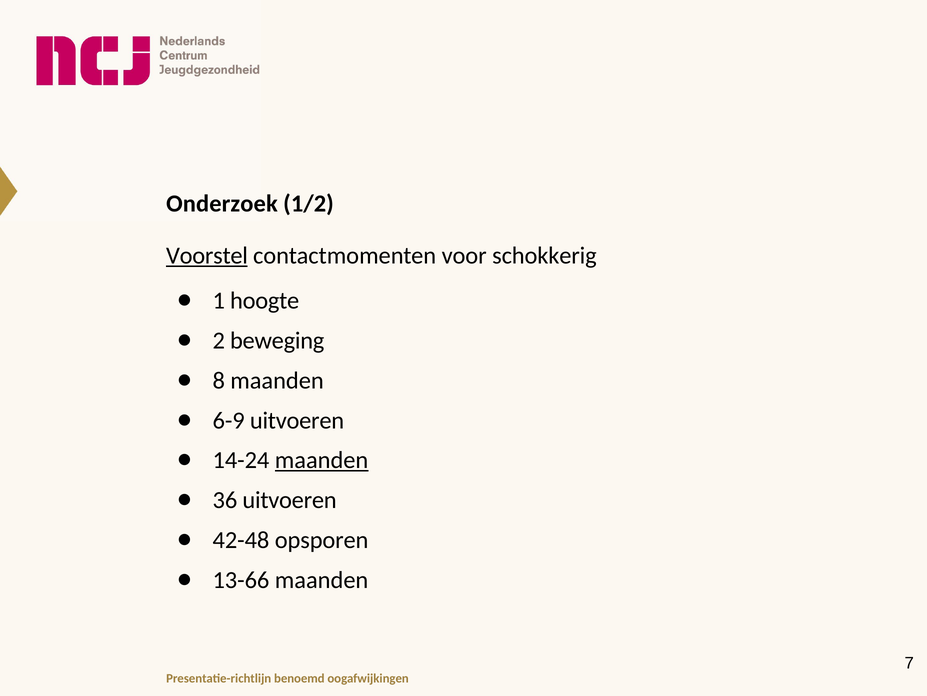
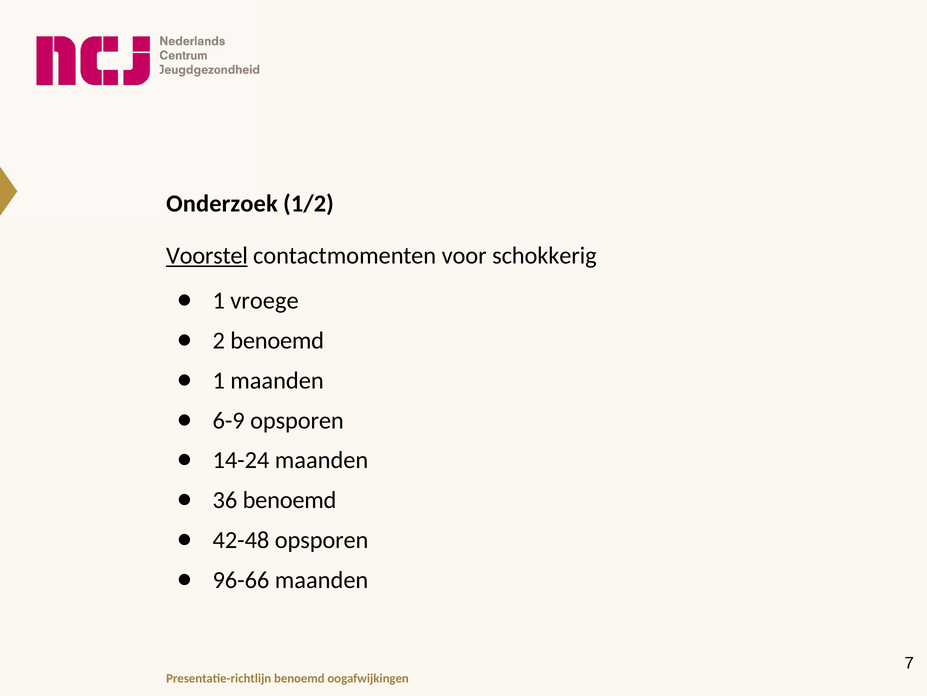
hoogte: hoogte -> vroege (265, 300)
2 beweging: beweging -> benoemd (277, 340)
8: 8 -> 1 (219, 380)
6-9 uitvoeren: uitvoeren -> opsporen (297, 420)
maanden underline: present -> none (322, 460)
36 uitvoeren: uitvoeren -> benoemd (290, 500)
13-66: 13-66 -> 96-66 (241, 580)
